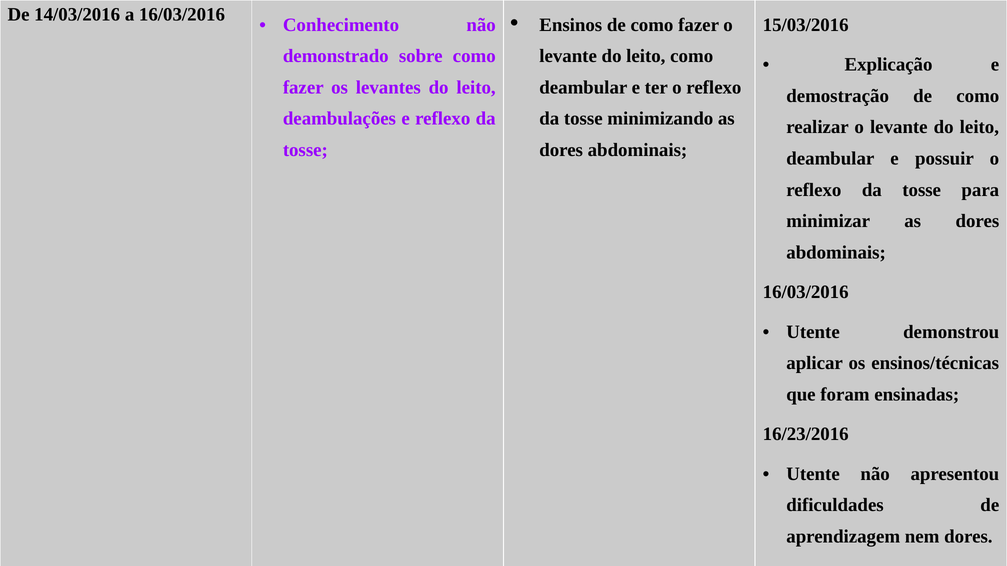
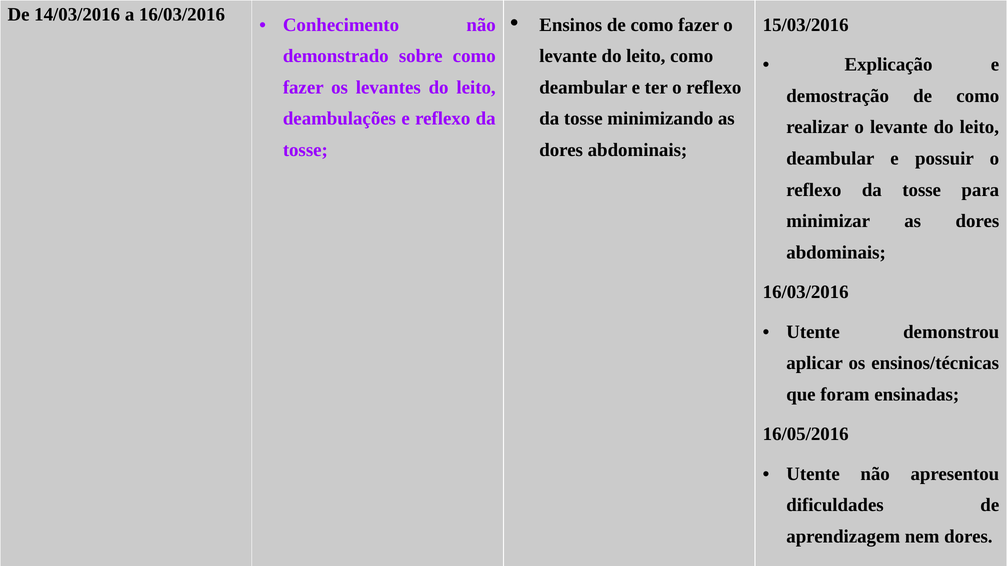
16/23/2016: 16/23/2016 -> 16/05/2016 (806, 434)
